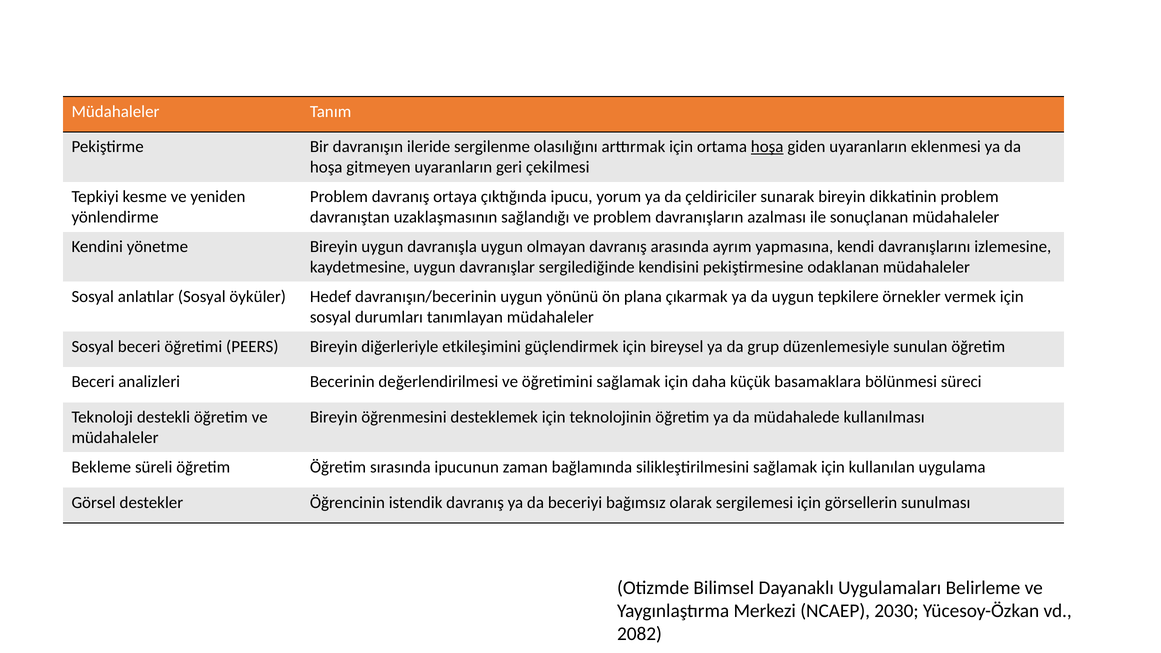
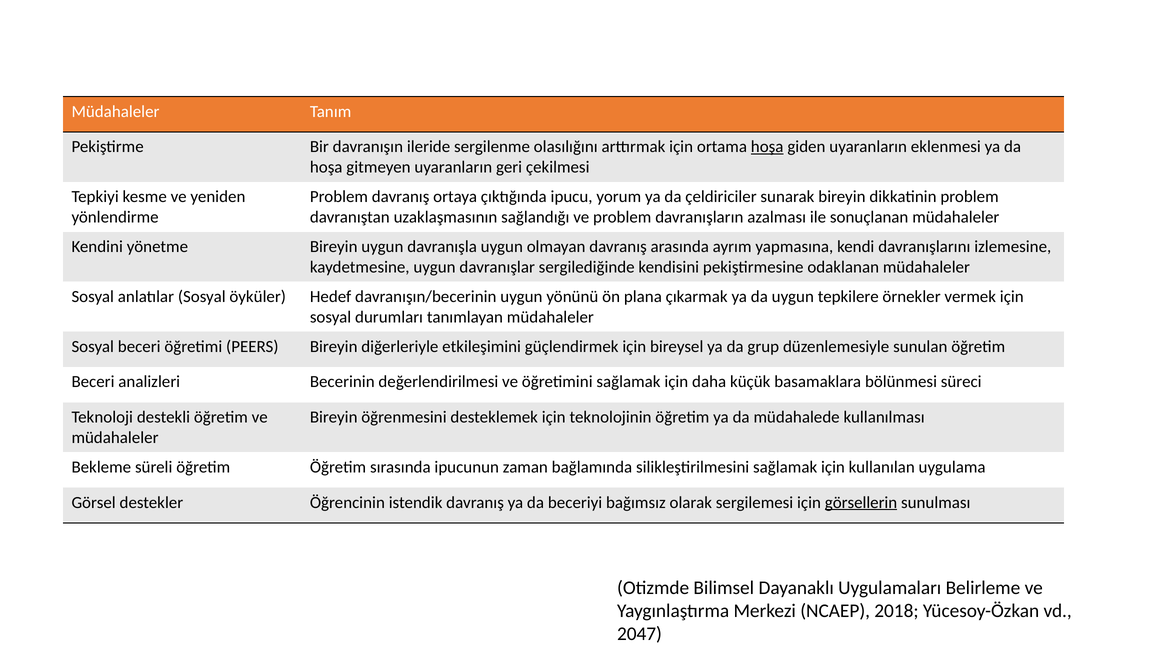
görsellerin underline: none -> present (861, 502)
2030: 2030 -> 2018 (896, 611)
2082: 2082 -> 2047 (640, 634)
